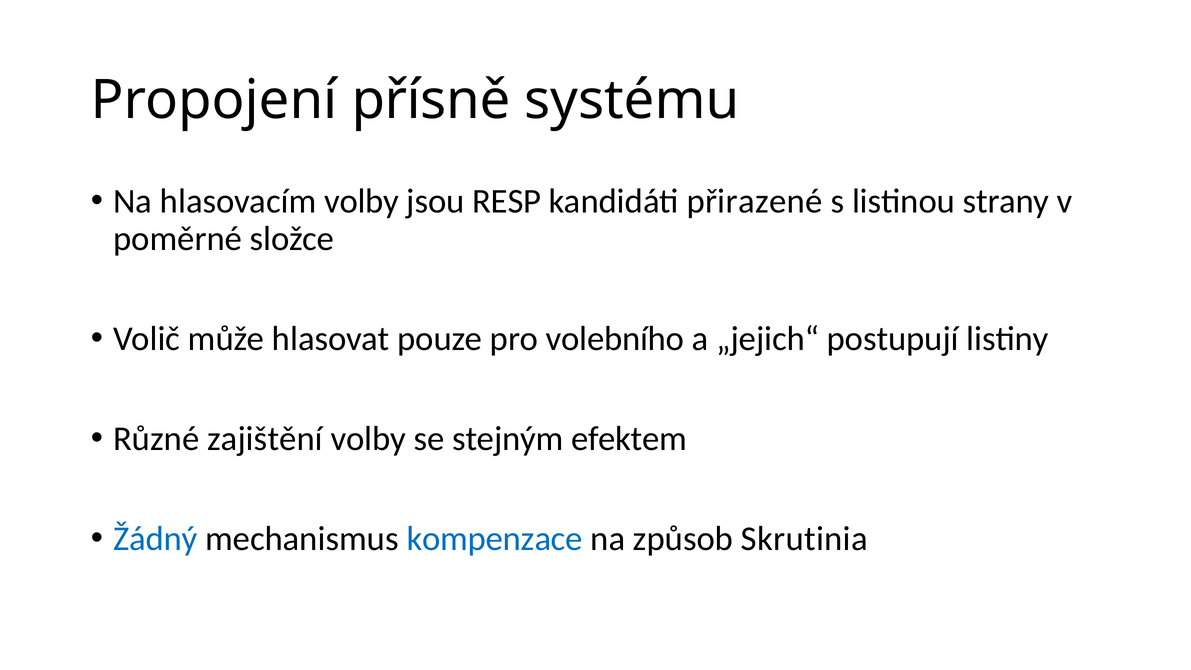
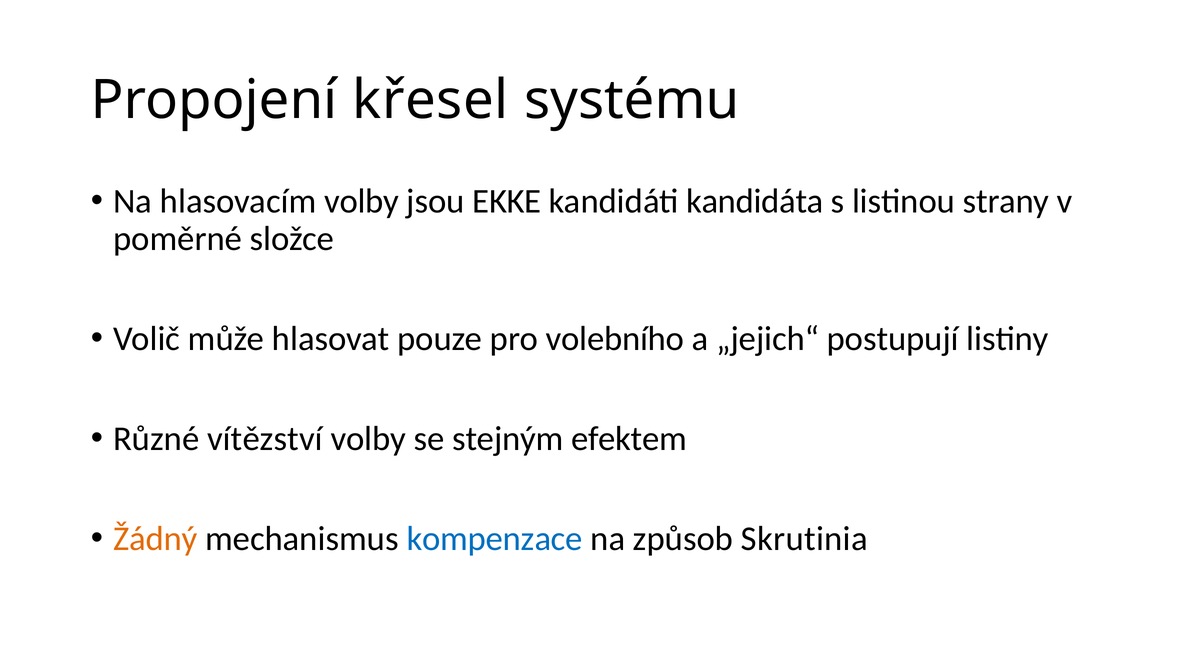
přísně: přísně -> křesel (430, 100)
RESP: RESP -> EKKE (507, 201)
přirazené: přirazené -> kandidáta (755, 201)
zajištění: zajištění -> vítězství (265, 439)
Žádný colour: blue -> orange (155, 539)
